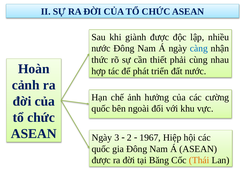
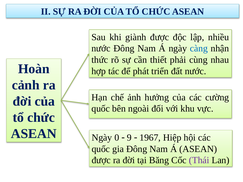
3: 3 -> 0 (117, 138)
2: 2 -> 9 (129, 138)
Thái colour: orange -> purple (199, 160)
